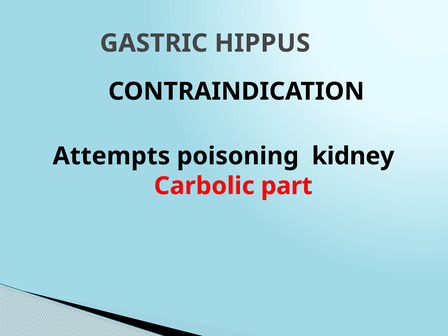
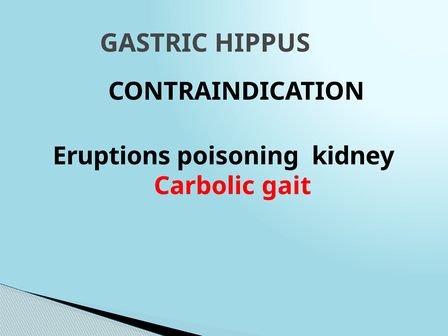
Attempts: Attempts -> Eruptions (112, 156)
part: part -> gait (286, 186)
